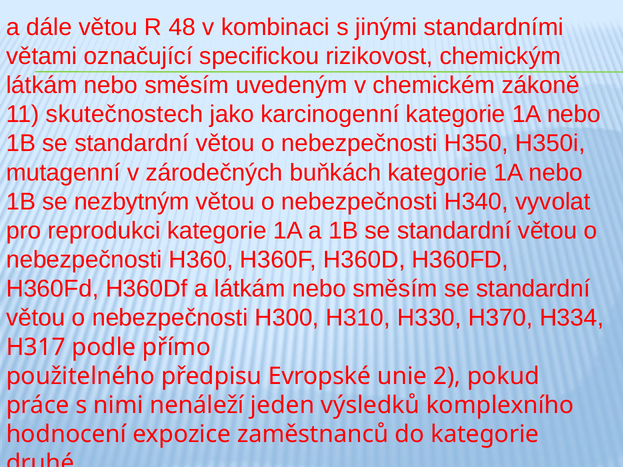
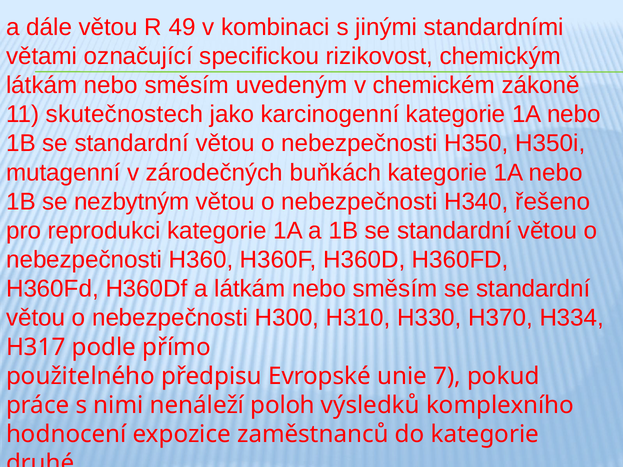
48: 48 -> 49 (182, 27)
vyvolat: vyvolat -> řešeno (553, 202)
2: 2 -> 7 (447, 376)
jeden: jeden -> poloh (283, 405)
